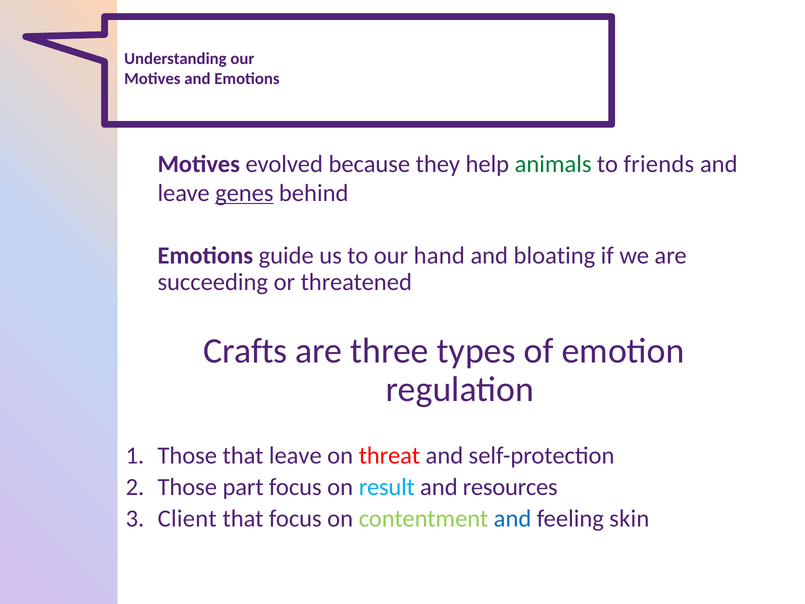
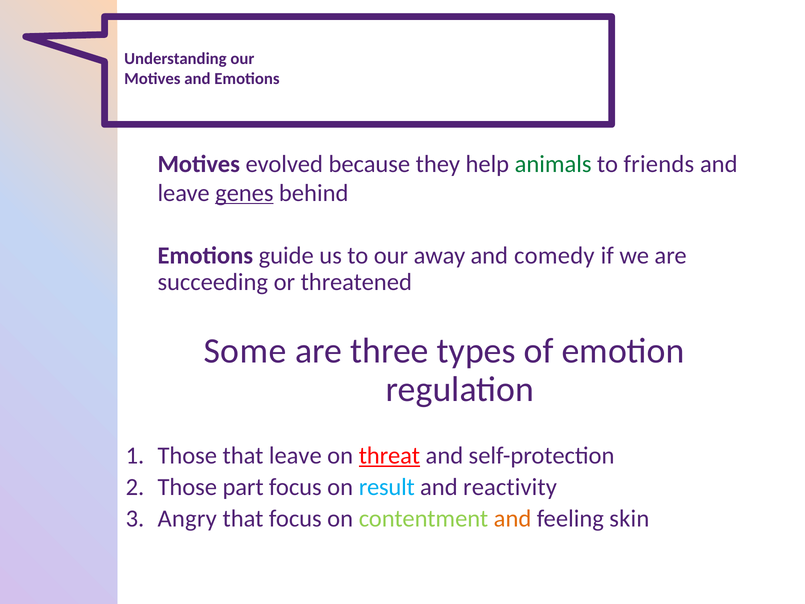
hand: hand -> away (440, 256)
bloating: bloating -> comedy (554, 256)
Crafts: Crafts -> Some (245, 351)
threat underline: none -> present (389, 455)
resources: resources -> reactivity (510, 487)
Client: Client -> Angry (187, 518)
and colour: blue -> orange (513, 518)
